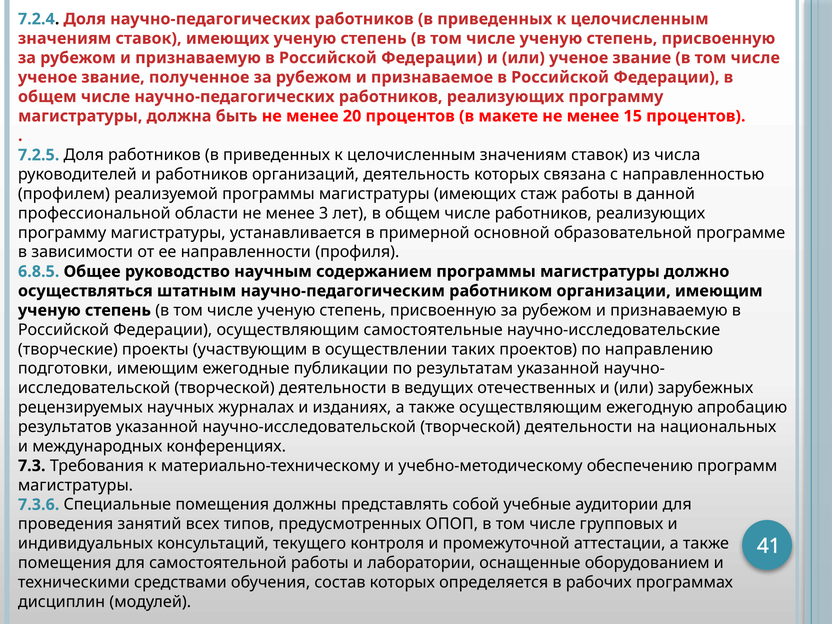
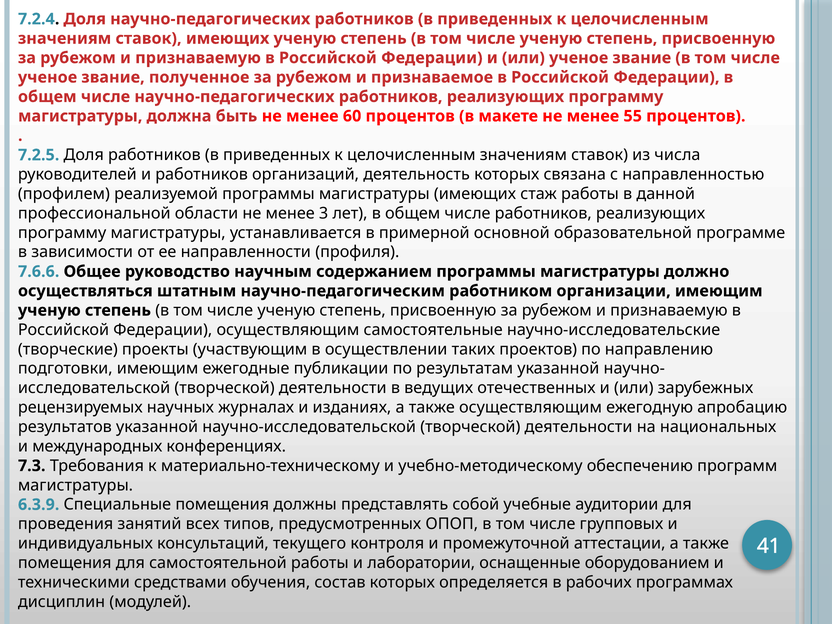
20: 20 -> 60 (352, 116)
15: 15 -> 55 (633, 116)
6.8.5: 6.8.5 -> 7.6.6 (39, 272)
7.3.6: 7.3.6 -> 6.3.9 (39, 505)
